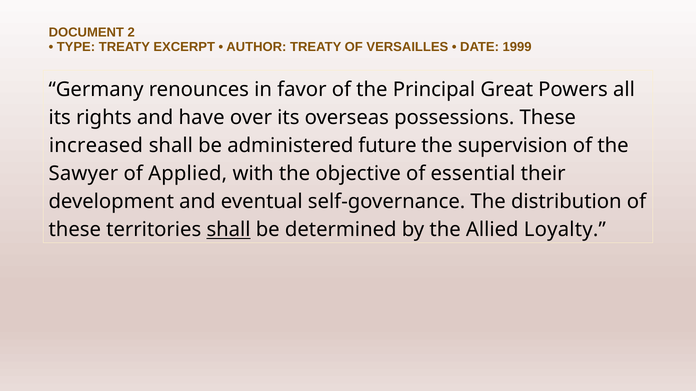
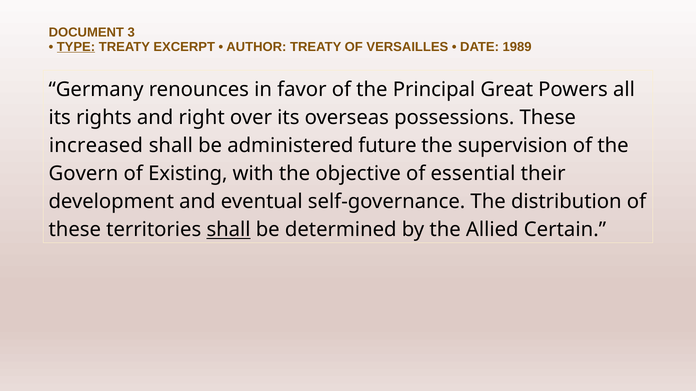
2: 2 -> 3 (131, 33)
TYPE underline: none -> present (76, 47)
1999: 1999 -> 1989 (517, 47)
have: have -> right (202, 118)
Sawyer: Sawyer -> Govern (83, 174)
Applied: Applied -> Existing (188, 174)
Loyalty: Loyalty -> Certain (565, 230)
